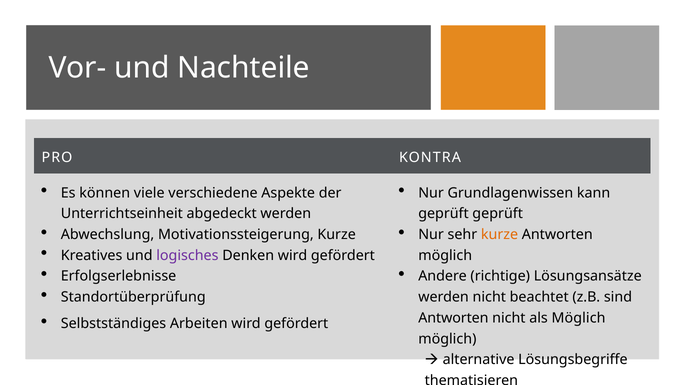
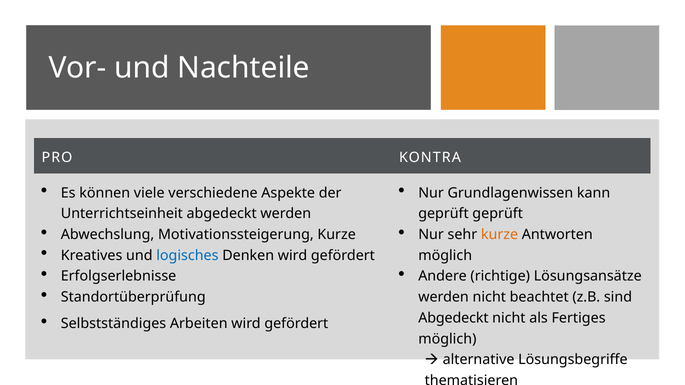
logisches colour: purple -> blue (187, 256)
Antworten: Antworten -> Abgedeckt (453, 318)
als Möglich: Möglich -> Fertiges (579, 318)
